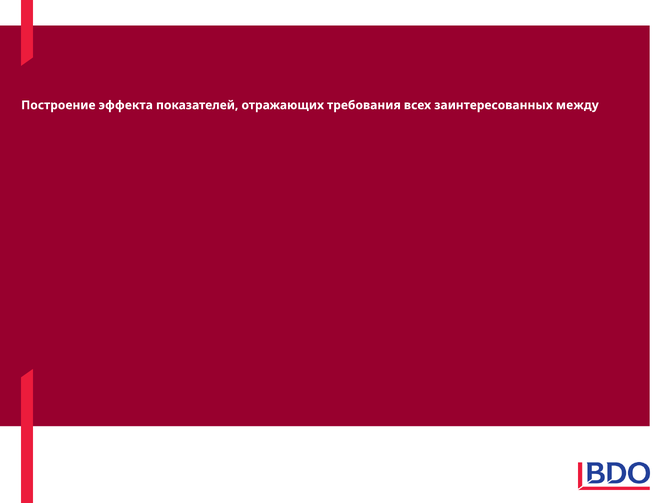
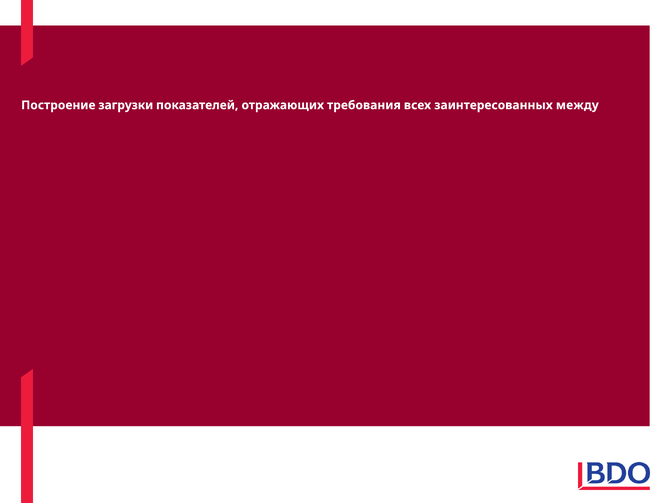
эффекта: эффекта -> загрузки (126, 105)
